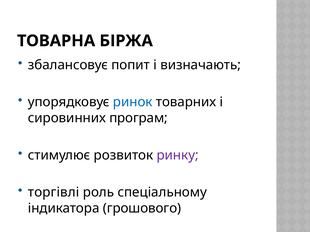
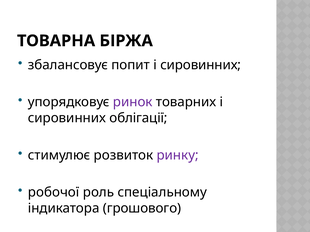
попит і визначають: визначають -> сировинних (201, 65)
ринок colour: blue -> purple (133, 102)
програм: програм -> облігації (138, 118)
торгівлі: торгівлі -> робочої (54, 193)
